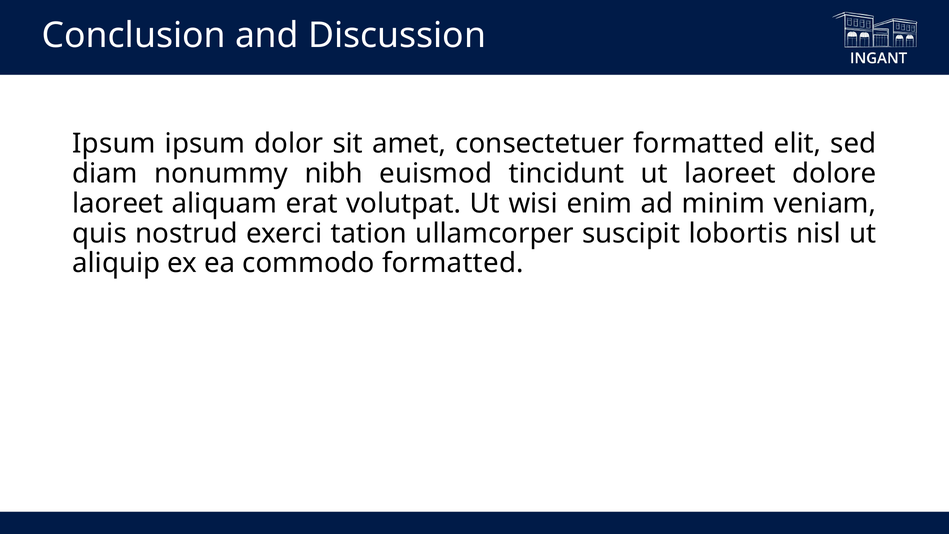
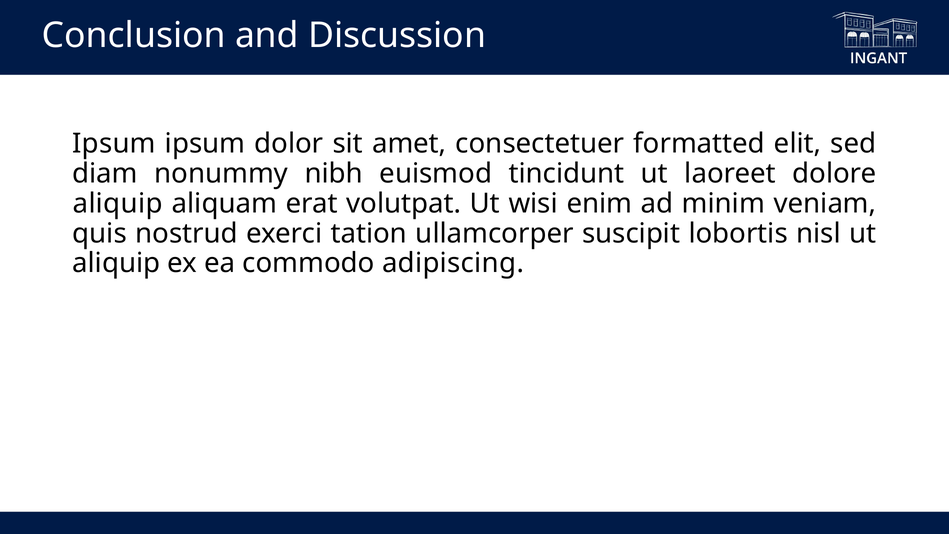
laoreet: laoreet -> aliquip (118, 203)
commodo formatted: formatted -> adipiscing (453, 263)
